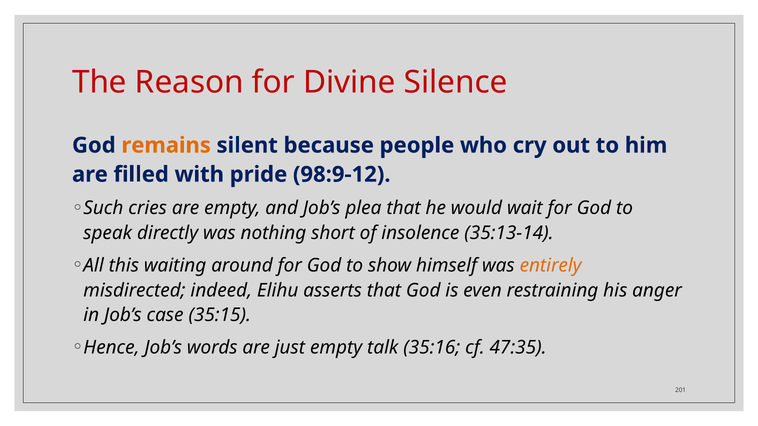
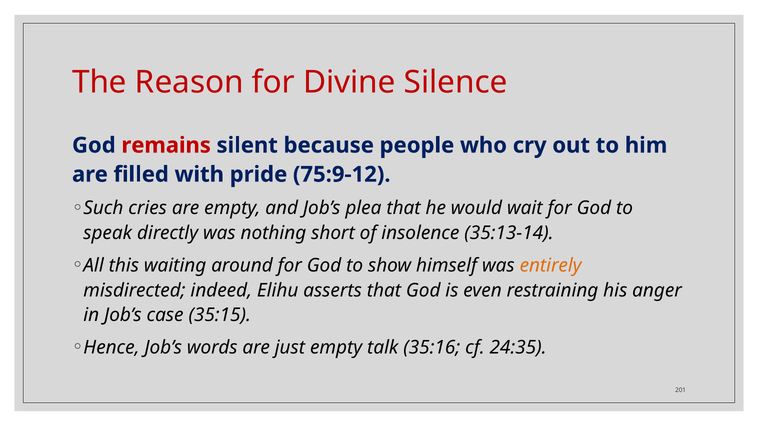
remains colour: orange -> red (166, 145)
98:9-12: 98:9-12 -> 75:9-12 (342, 175)
47:35: 47:35 -> 24:35 (518, 348)
